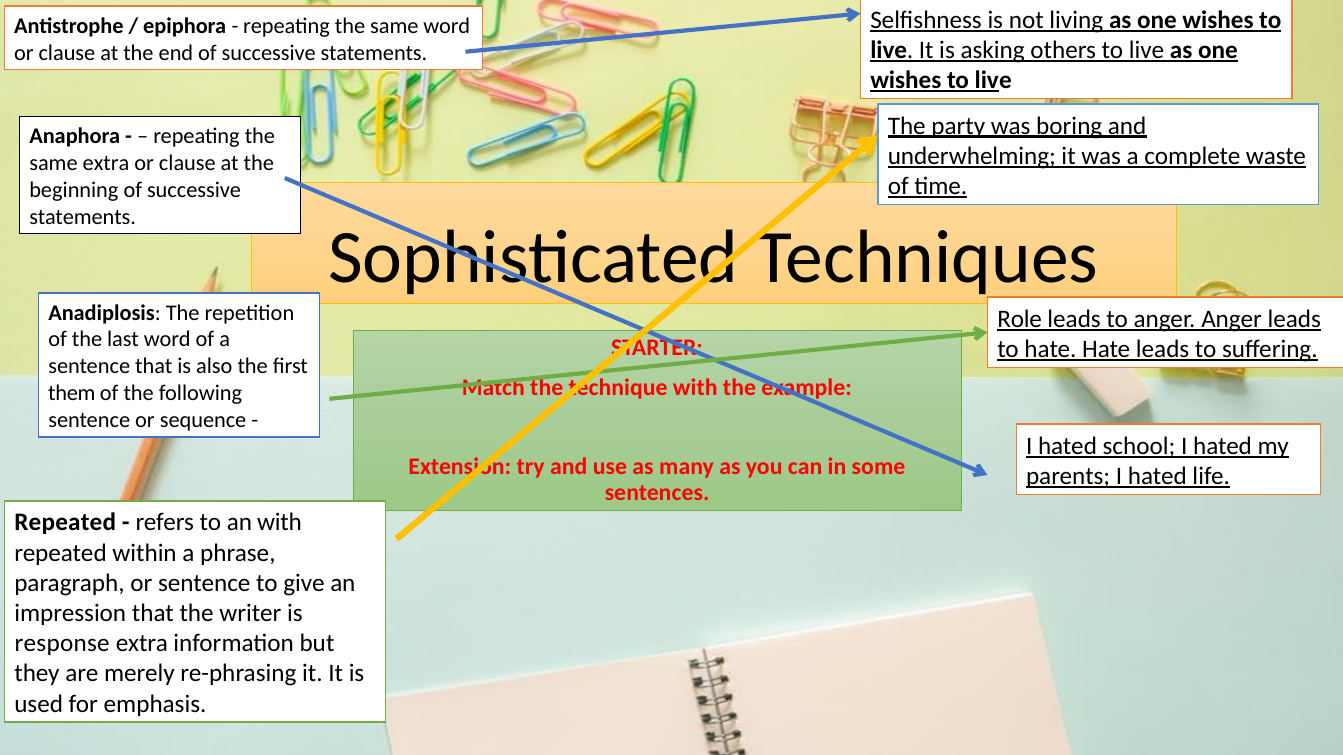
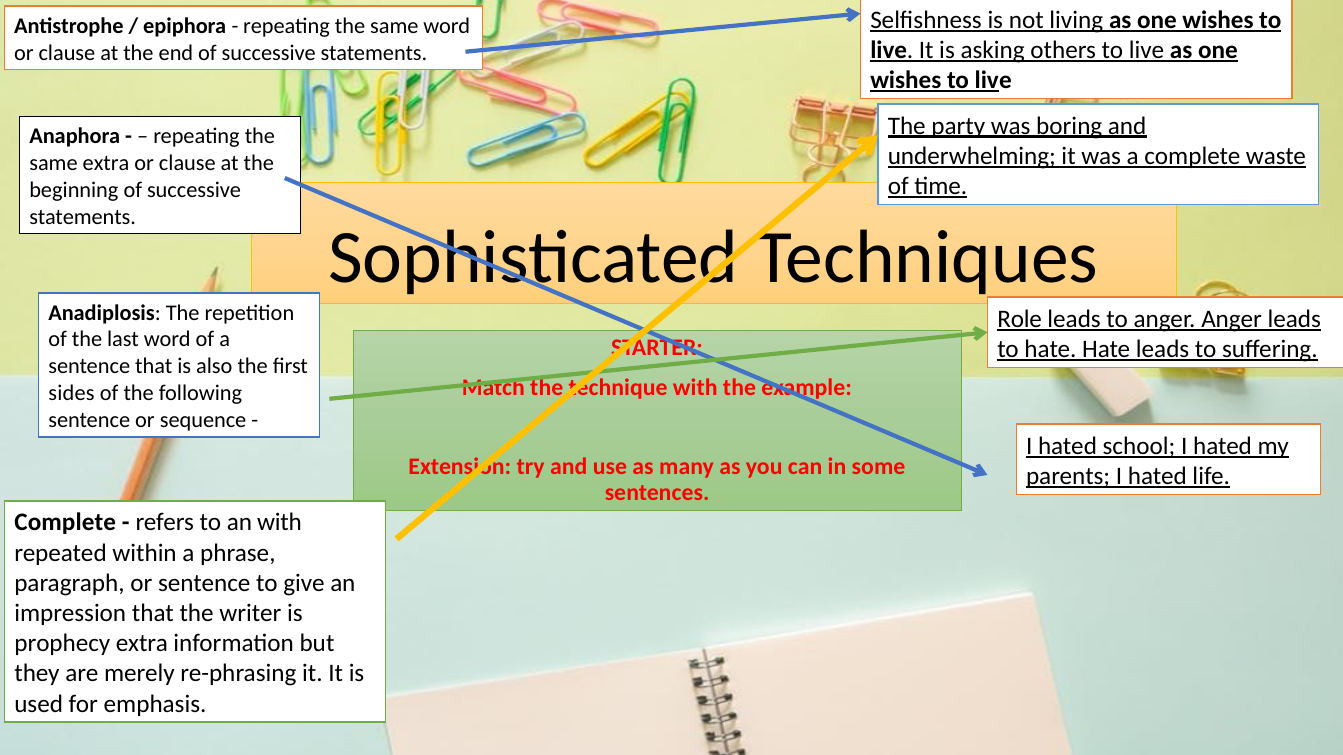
them: them -> sides (72, 393)
Repeated: Repeated -> Complete (65, 523)
response: response -> prophecy (62, 644)
